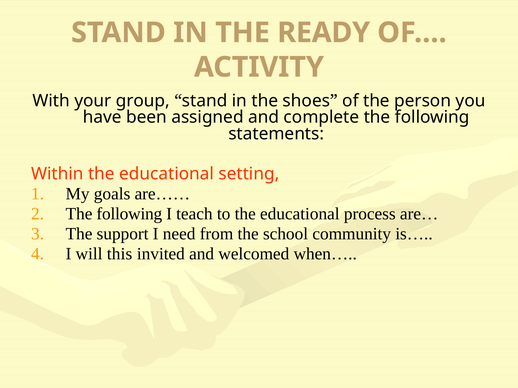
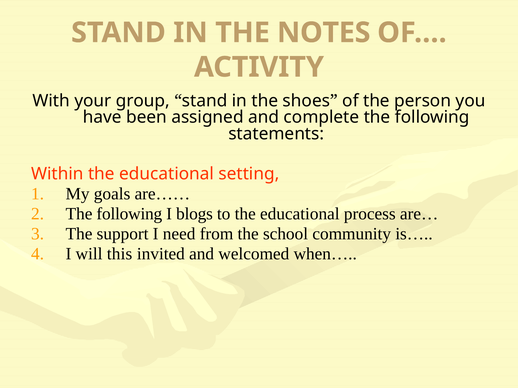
READY: READY -> NOTES (324, 33)
teach: teach -> blogs (194, 214)
